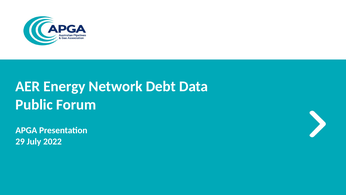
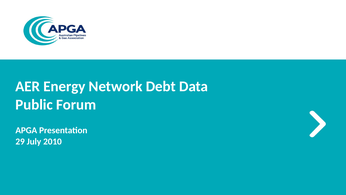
2022: 2022 -> 2010 (52, 141)
